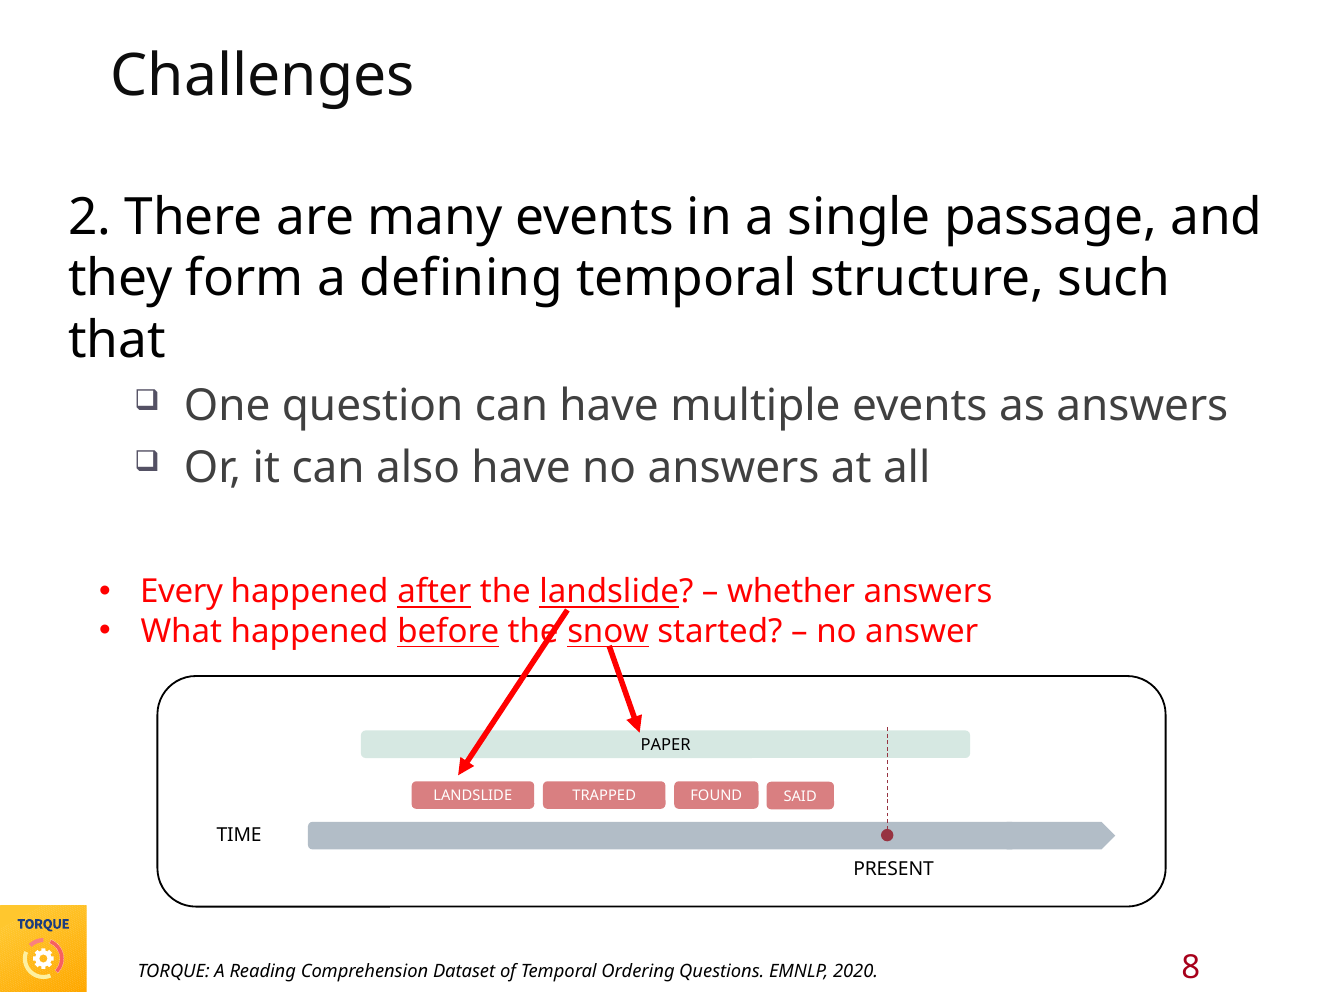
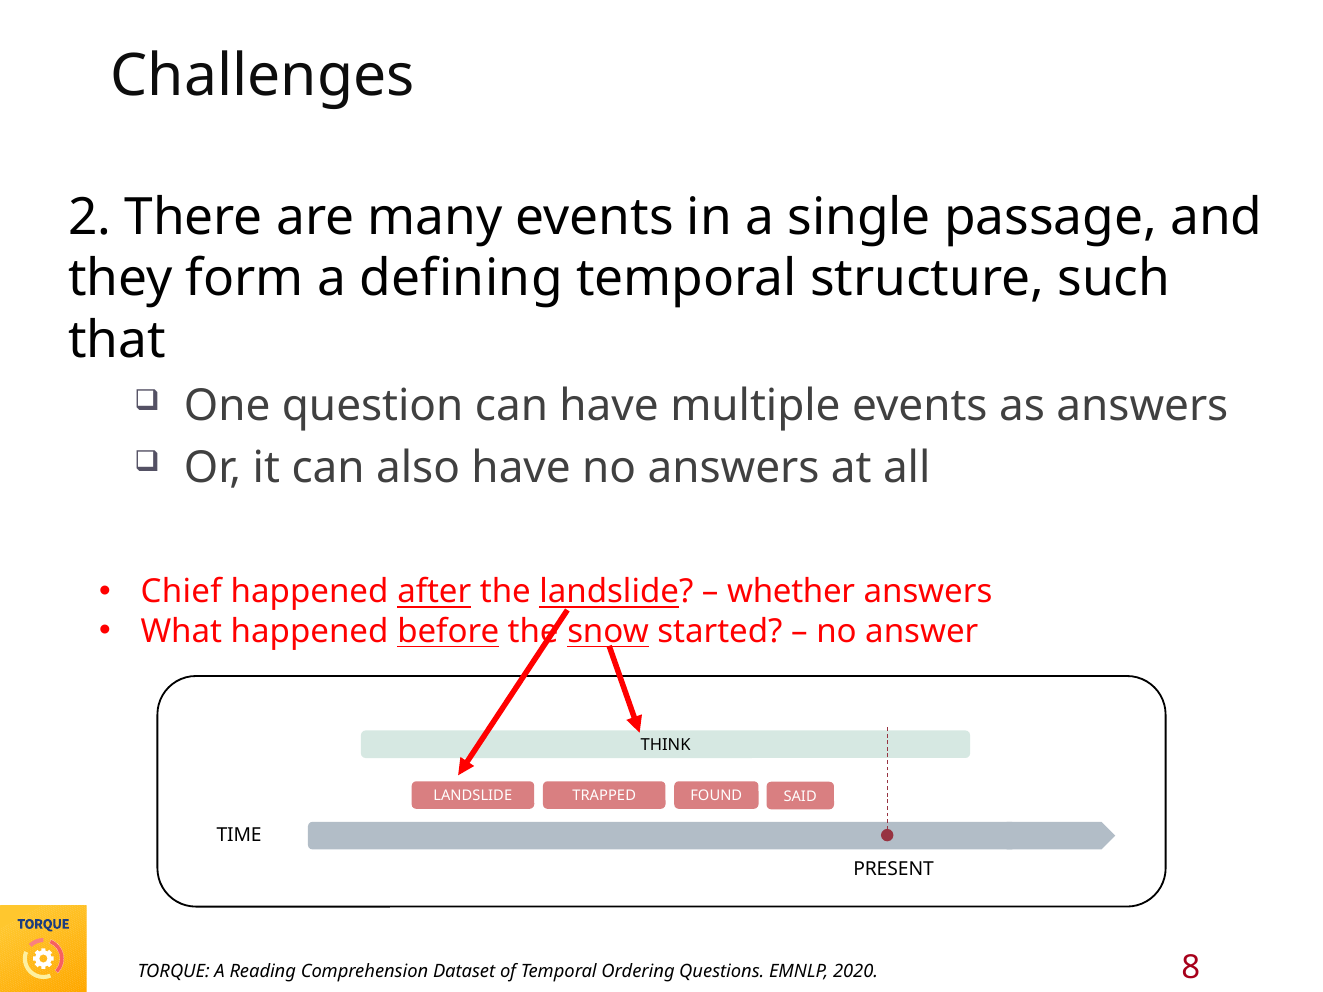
Every: Every -> Chief (181, 592)
PAPER: PAPER -> THINK (666, 746)
